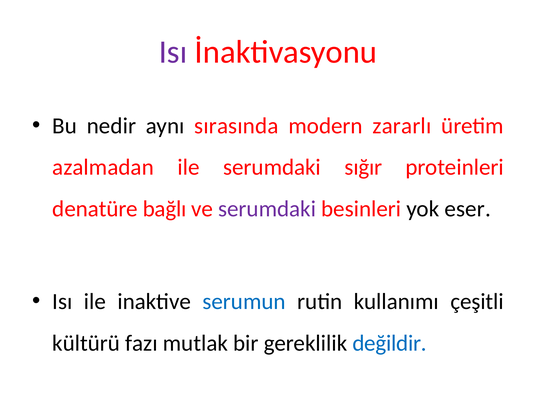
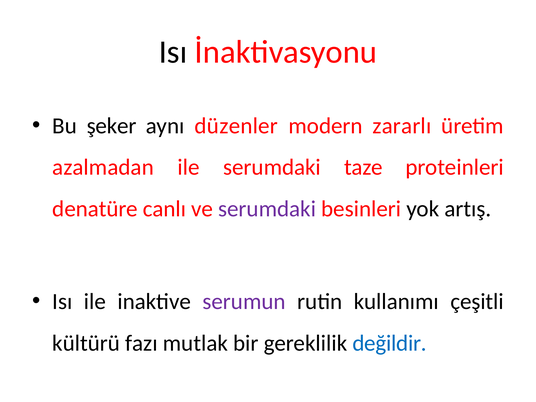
Isı colour: purple -> black (173, 52)
nedir: nedir -> şeker (112, 126)
sırasında: sırasında -> düzenler (236, 126)
sığır: sığır -> taze (363, 167)
bağlı: bağlı -> canlı (165, 209)
eser: eser -> artış (468, 209)
serumun colour: blue -> purple (244, 302)
